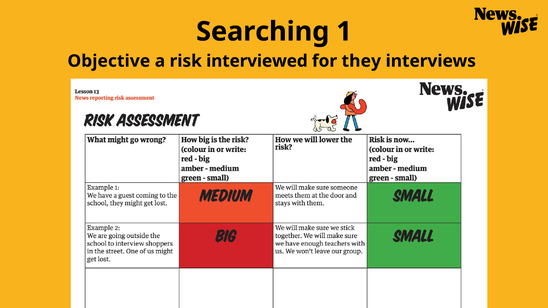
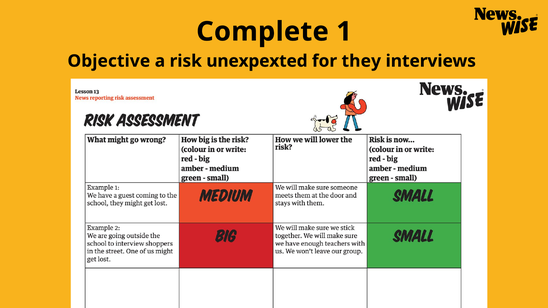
Searching: Searching -> Complete (263, 32)
interviewed: interviewed -> unexpexted (257, 61)
